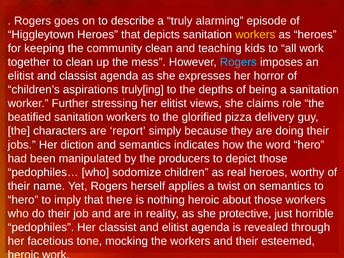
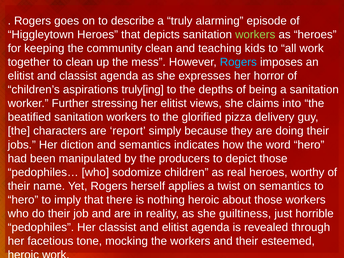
workers colour: yellow -> light green (255, 35)
role: role -> into (292, 103)
protective: protective -> guiltiness (245, 214)
